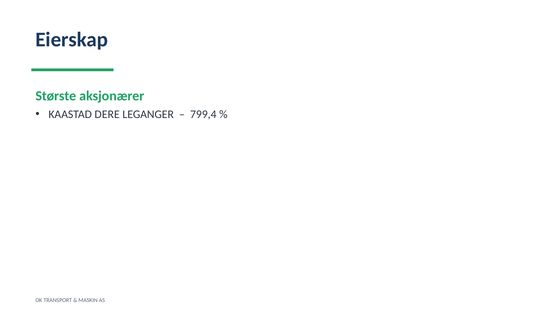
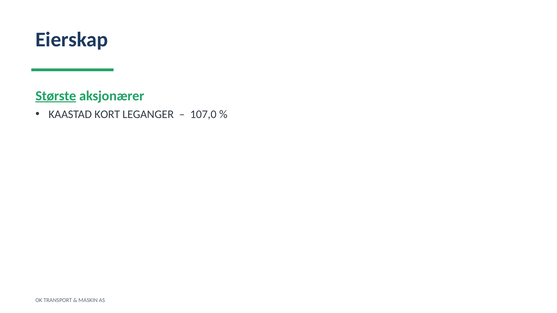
Største underline: none -> present (56, 96)
DERE: DERE -> KORT (107, 115)
799,4: 799,4 -> 107,0 (203, 115)
